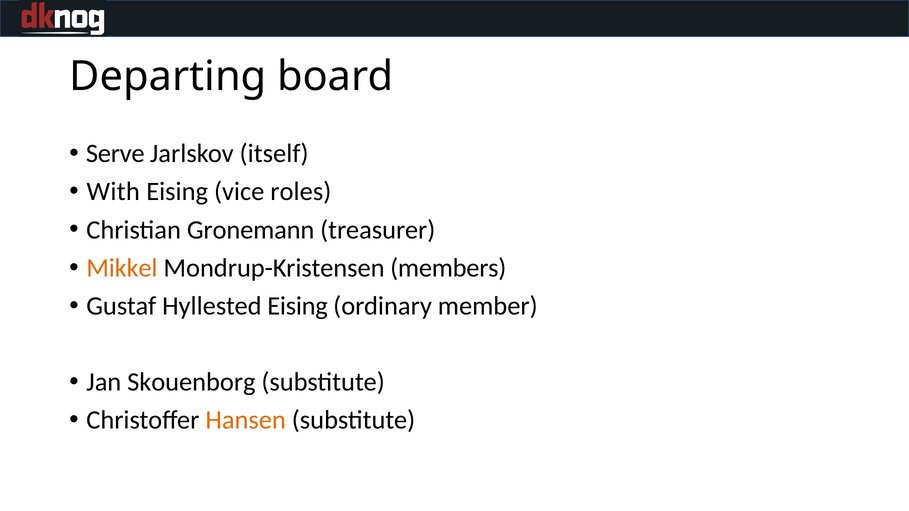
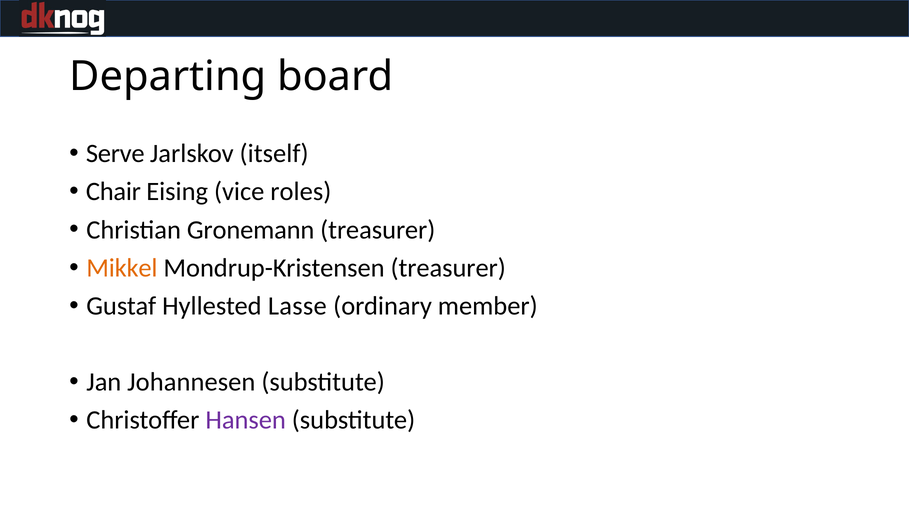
With: With -> Chair (113, 192)
Mondrup-Kristensen members: members -> treasurer (448, 268)
Hyllested Eising: Eising -> Lasse (297, 306)
Skouenborg: Skouenborg -> Johannesen (191, 382)
Hansen colour: orange -> purple (246, 420)
